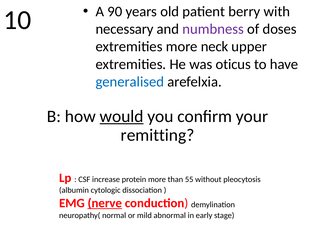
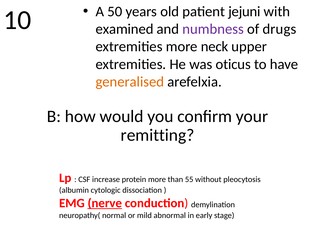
90: 90 -> 50 (115, 11)
berry: berry -> jejuni (244, 11)
necessary: necessary -> examined (125, 29)
doses: doses -> drugs (280, 29)
generalised colour: blue -> orange (130, 82)
would underline: present -> none (122, 117)
